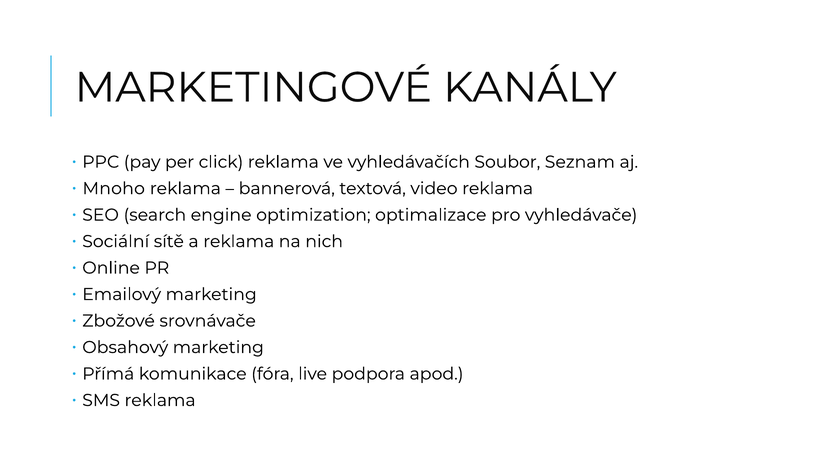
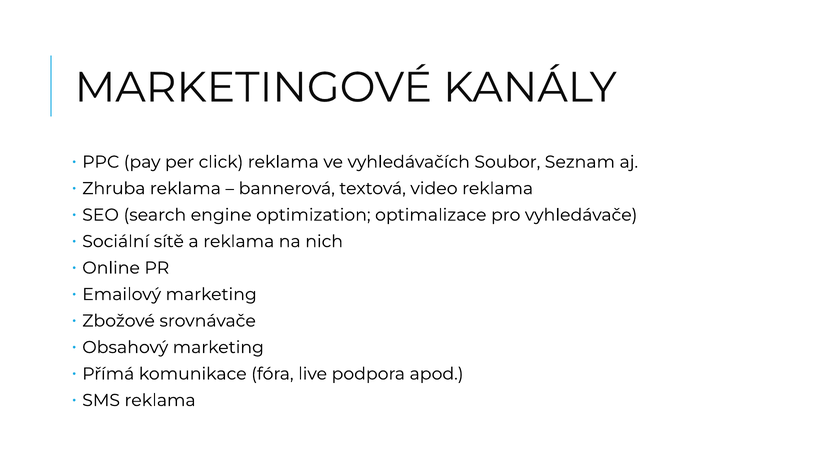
Mnoho: Mnoho -> Zhruba (114, 188)
